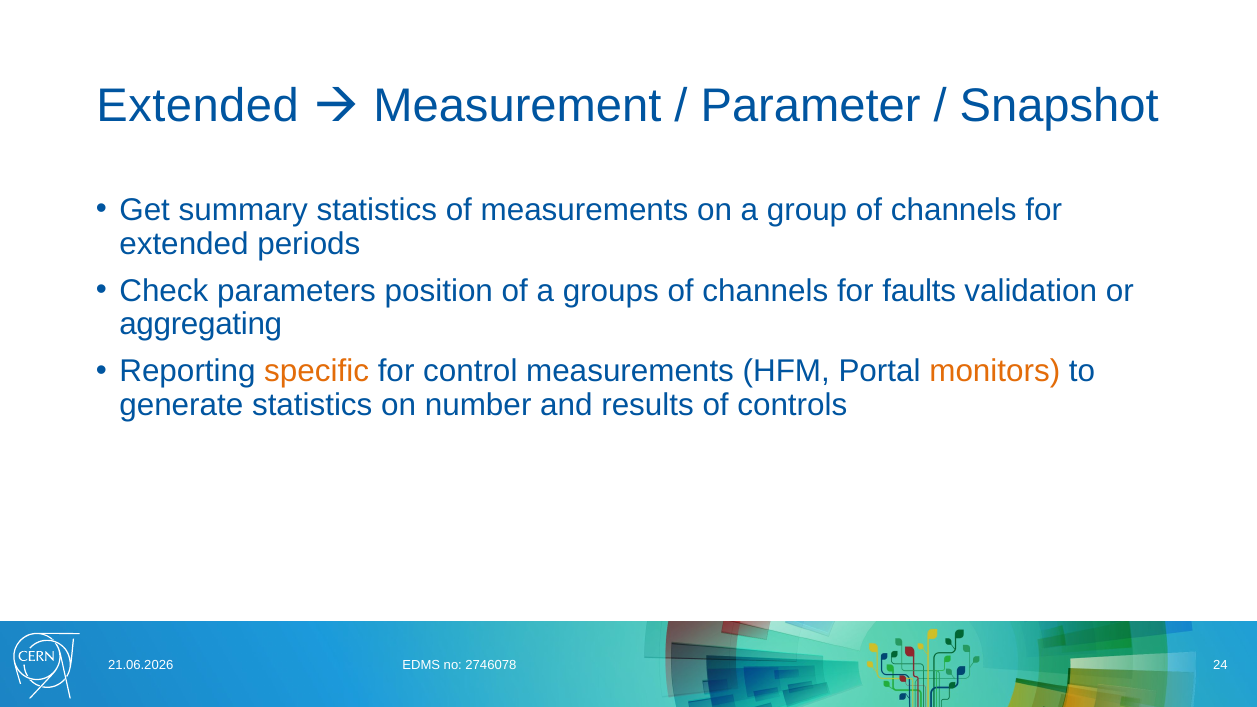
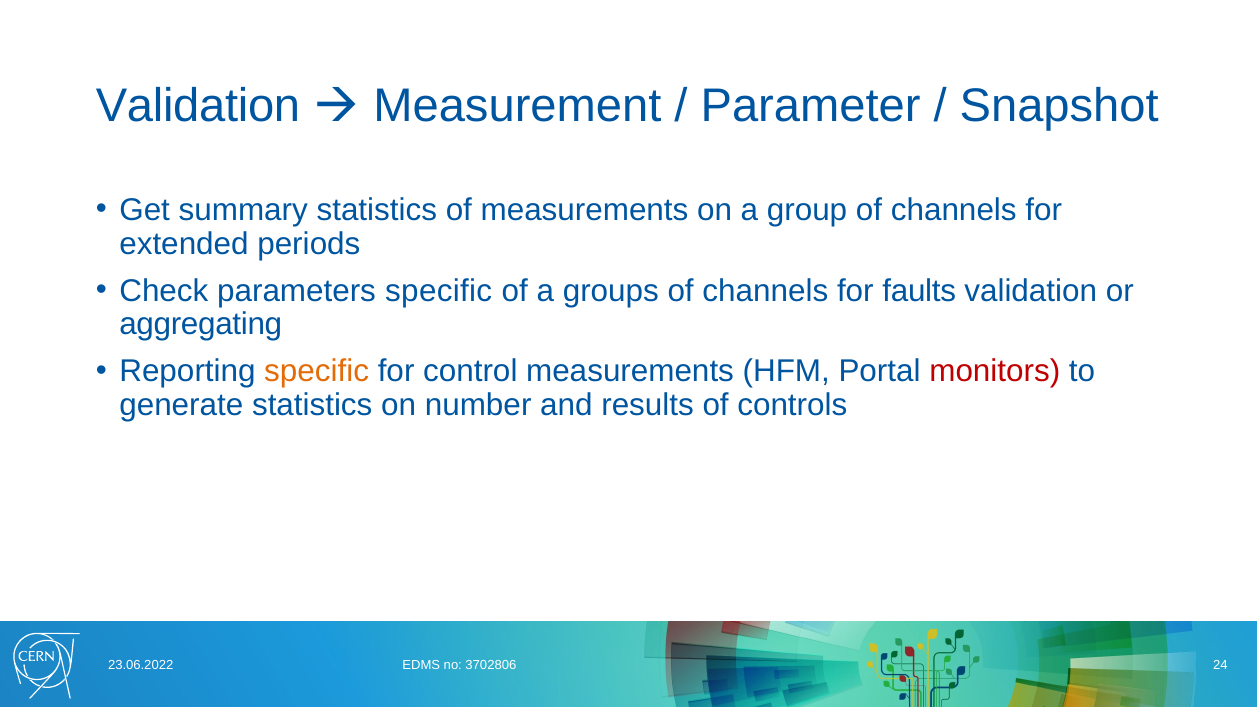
Extended: Extended -> Validation (198, 106)
parameters position: position -> specific (439, 291)
monitors colour: orange -> red (995, 372)
21.06.2026: 21.06.2026 -> 23.06.2022 (141, 665)
2746078: 2746078 -> 3702806 (491, 665)
